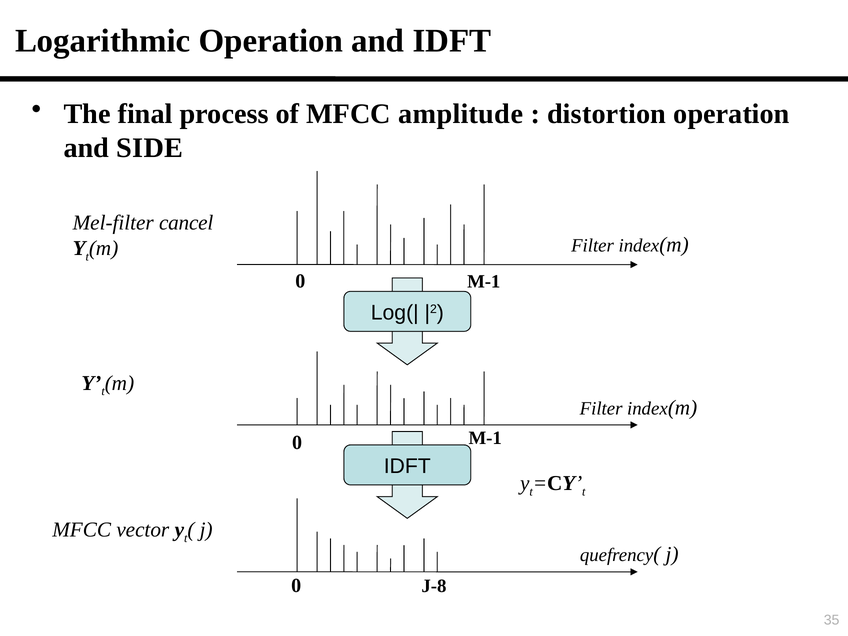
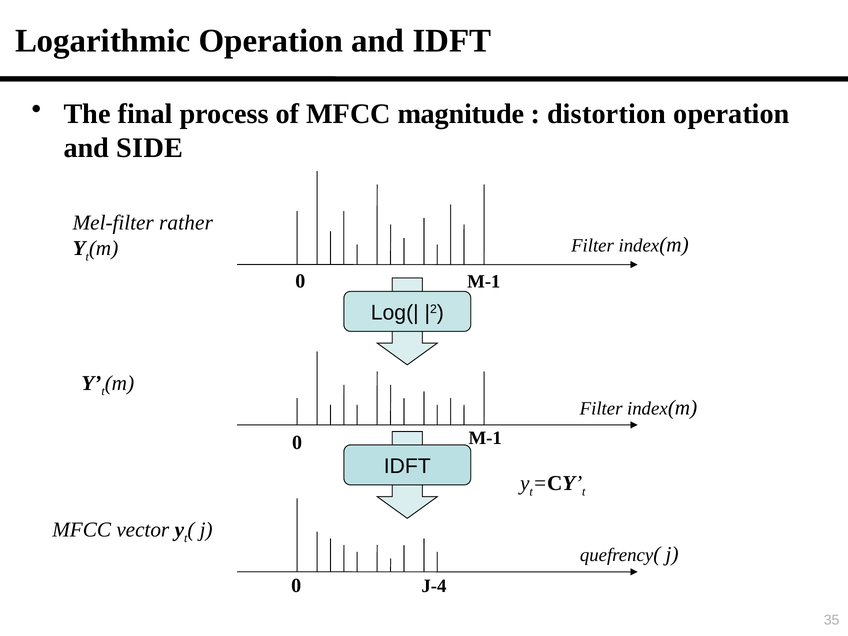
amplitude: amplitude -> magnitude (461, 114)
cancel: cancel -> rather (186, 223)
J-8: J-8 -> J-4 (434, 586)
